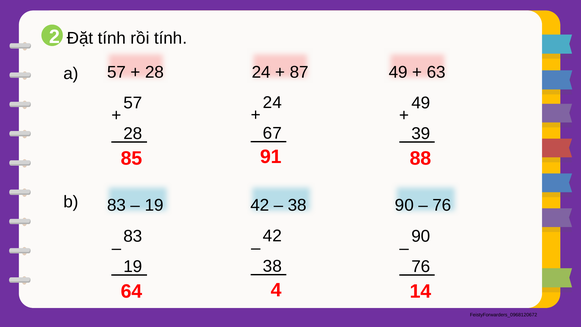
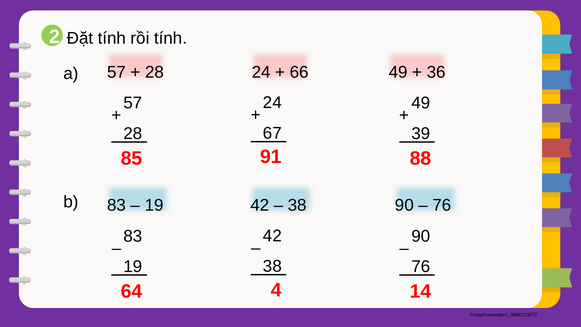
87: 87 -> 66 (299, 72)
63: 63 -> 36 (436, 72)
